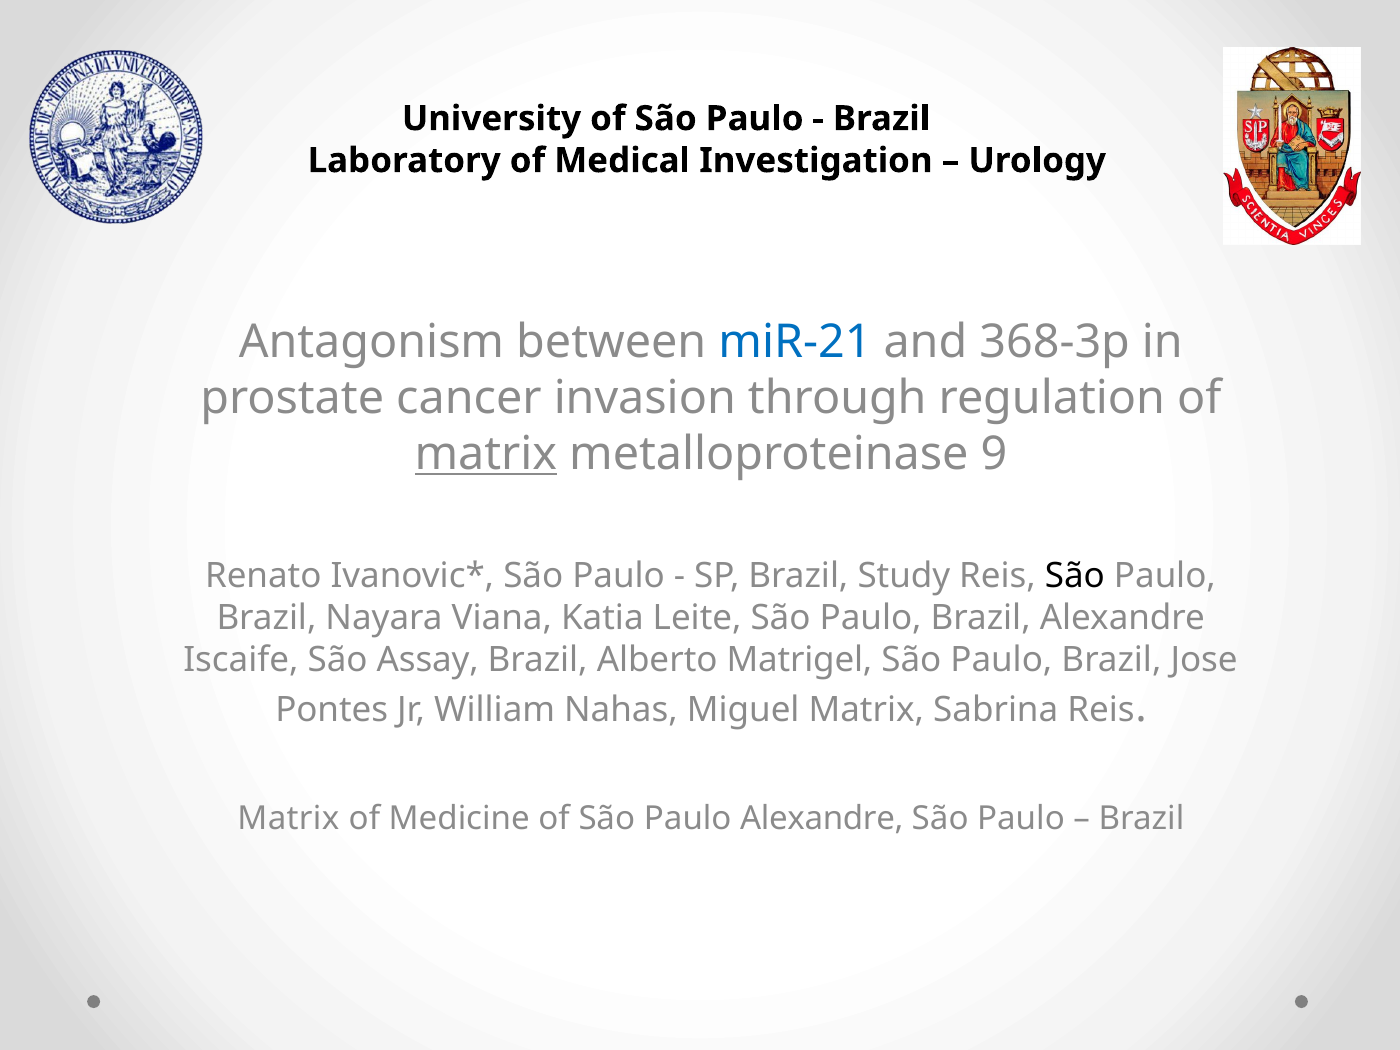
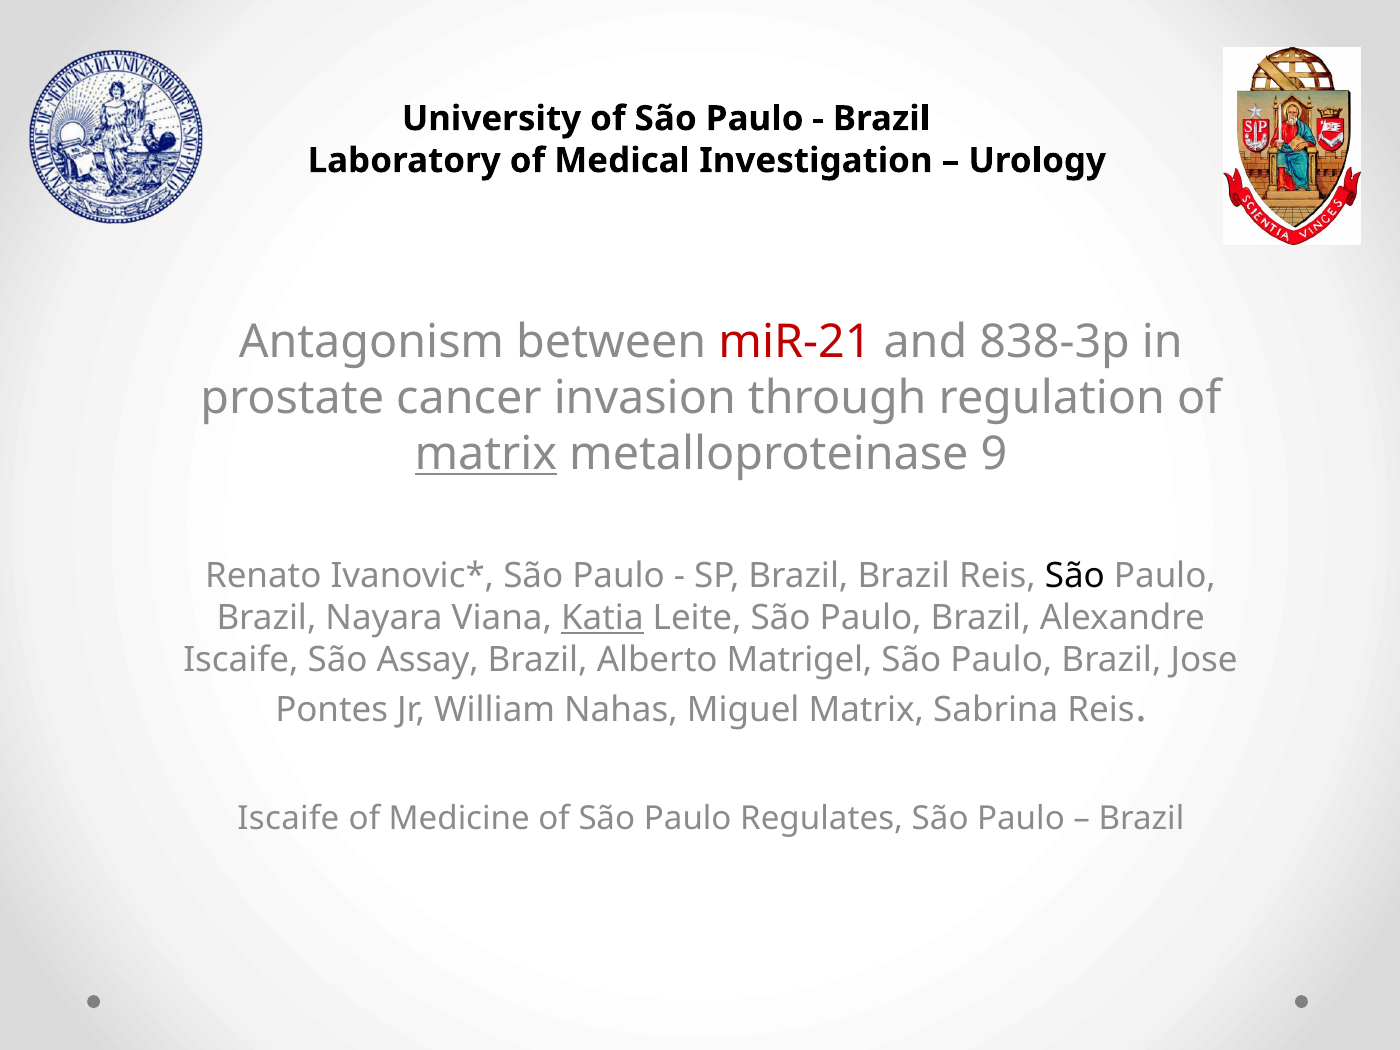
miR-21 colour: blue -> red (795, 342)
368-3p: 368-3p -> 838-3p (1055, 342)
Brazil Study: Study -> Brazil (904, 576)
Katia underline: none -> present (602, 618)
Matrix: Matrix -> Iscaife (288, 818)
Paulo Alexandre: Alexandre -> Regulates (822, 818)
